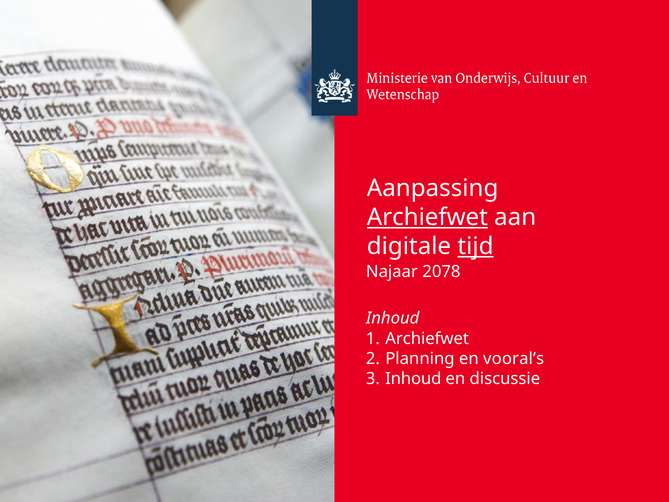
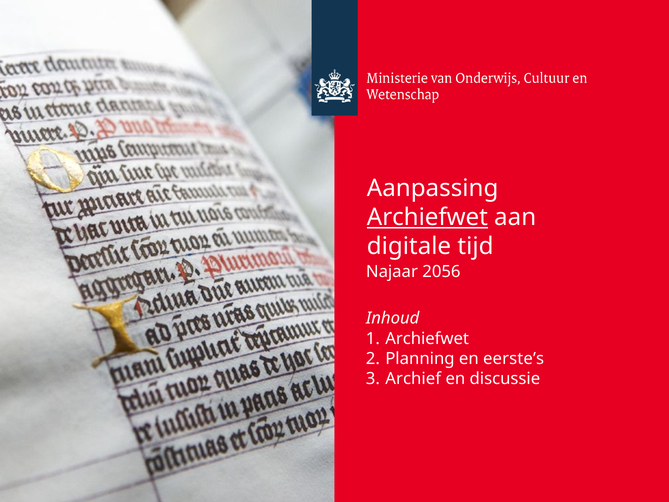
tijd underline: present -> none (475, 246)
2078: 2078 -> 2056 (441, 271)
vooral’s: vooral’s -> eerste’s (514, 358)
Inhoud: Inhoud -> Archief (413, 378)
